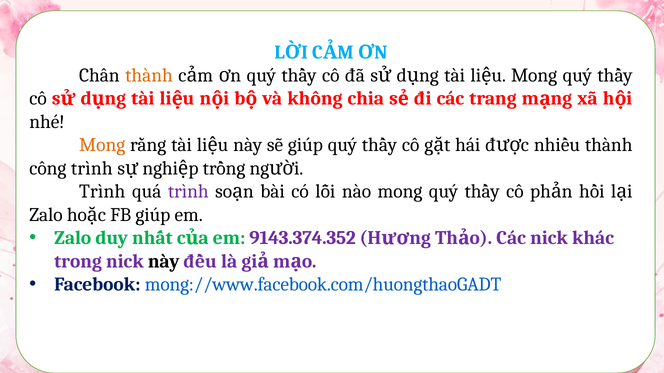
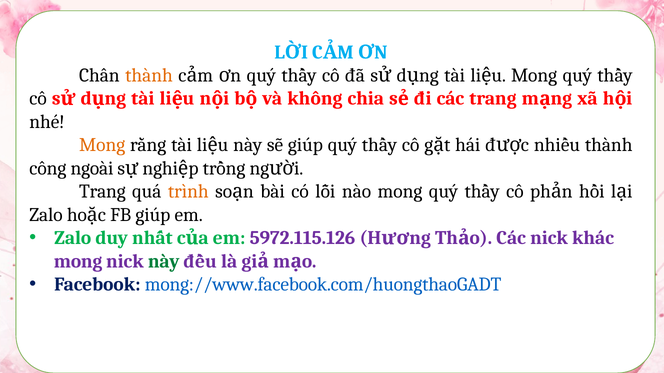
công trình: trình -> ngoài (92, 168)
Trình: Trình -> Trang (102, 192)
trình colour: purple -> orange (188, 192)
9143.374.352: 9143.374.352 -> 5972.115.126 (302, 238)
trong: trong -> mong (78, 261)
này colour: black -> green (164, 261)
